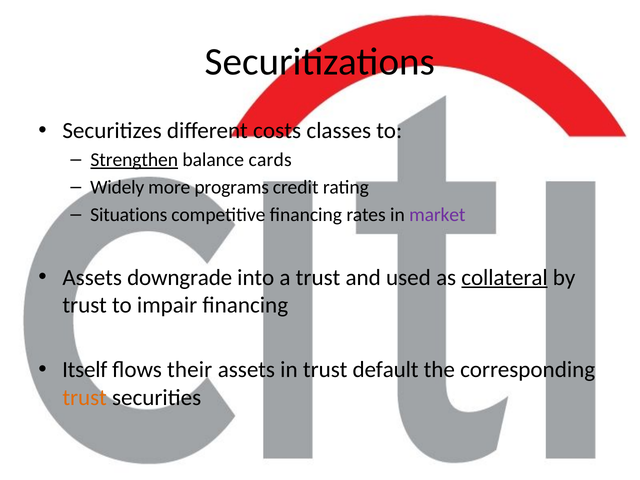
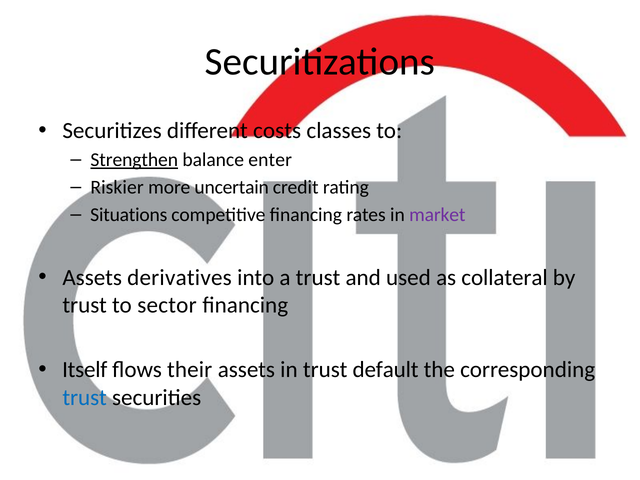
cards: cards -> enter (270, 160)
Widely: Widely -> Riskier (117, 187)
programs: programs -> uncertain (232, 187)
downgrade: downgrade -> derivatives (179, 277)
collateral underline: present -> none (505, 277)
impair: impair -> sector (167, 305)
trust colour: orange -> blue (85, 398)
